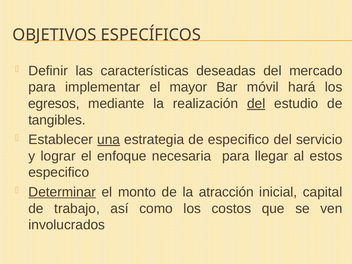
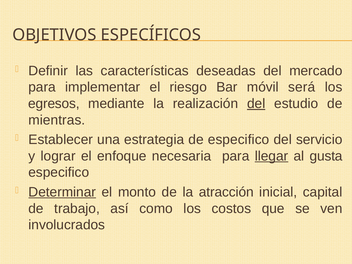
mayor: mayor -> riesgo (188, 87)
hará: hará -> será (302, 87)
tangibles: tangibles -> mientras (57, 120)
una underline: present -> none (109, 140)
llegar underline: none -> present (272, 156)
estos: estos -> gusta (326, 156)
